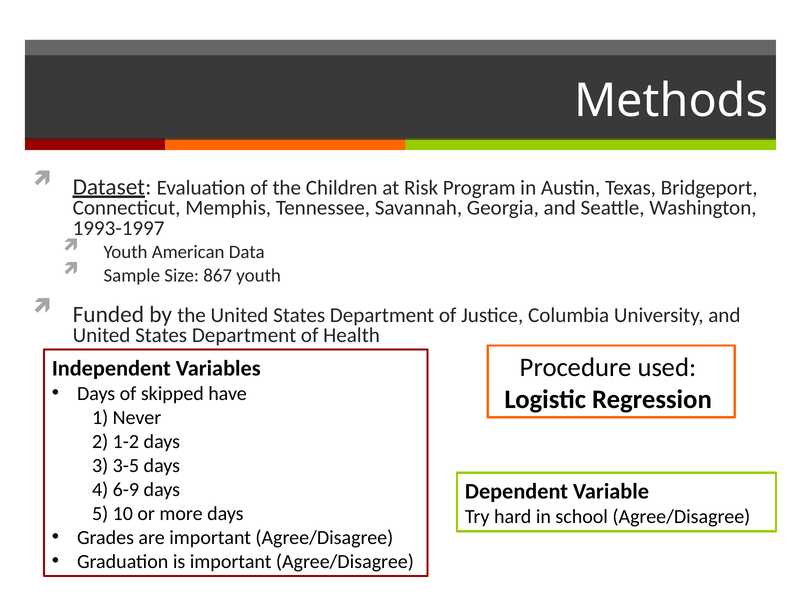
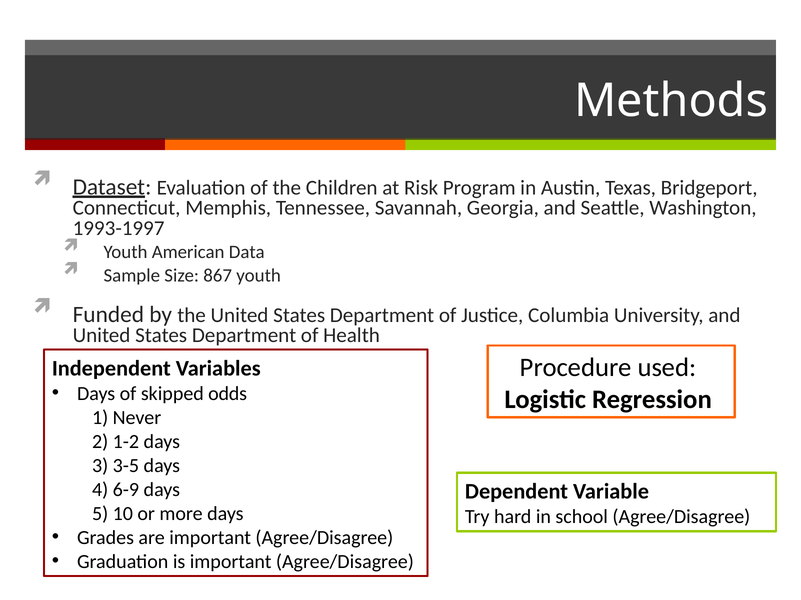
have: have -> odds (228, 394)
